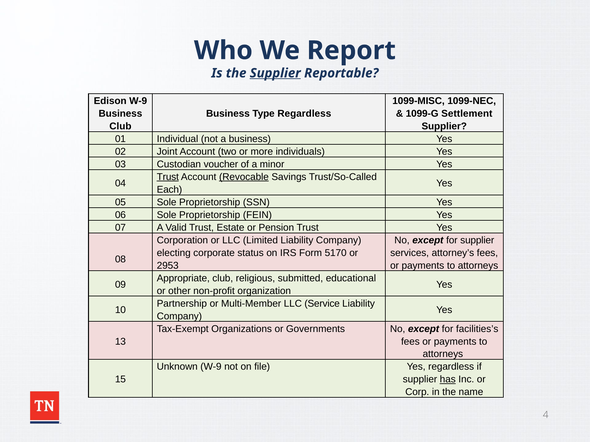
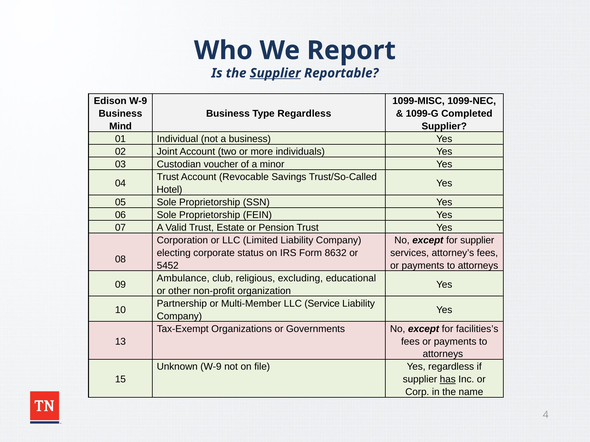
Settlement: Settlement -> Completed (467, 114)
Club: Club -> Mind (121, 126)
Trust underline: present -> none (168, 177)
Revocable underline: present -> none (244, 177)
Each: Each -> Hotel (169, 190)
5170: 5170 -> 8632 (336, 253)
2953: 2953 -> 5452 (168, 266)
Appropriate: Appropriate -> Ambulance (183, 278)
submitted: submitted -> excluding (300, 278)
